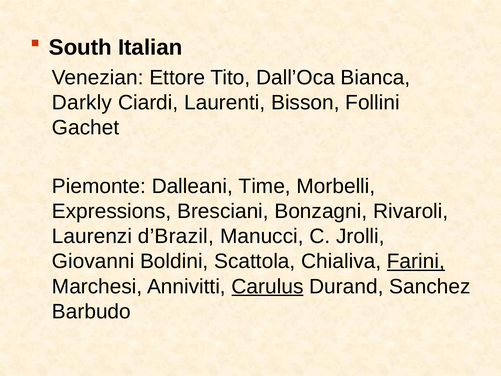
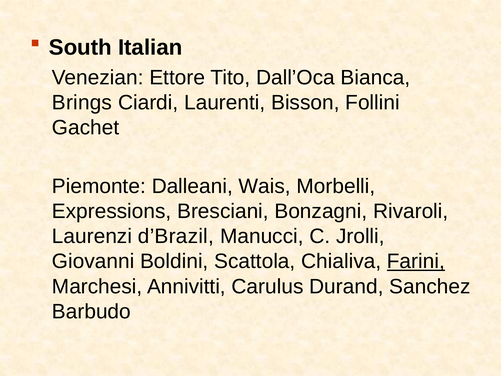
Darkly: Darkly -> Brings (82, 103)
Time: Time -> Wais (265, 186)
Carulus underline: present -> none (268, 286)
